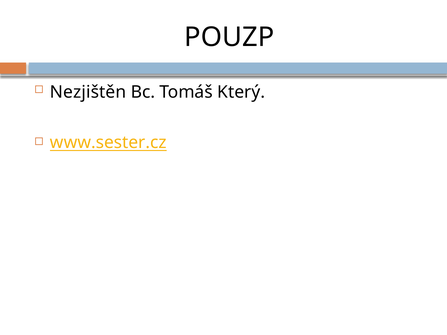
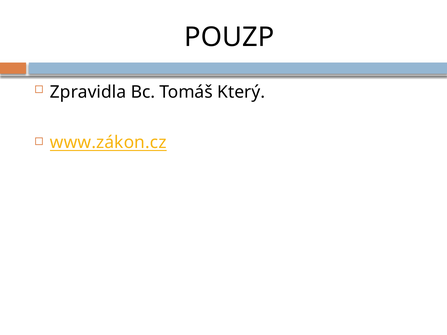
Nezjištěn: Nezjištěn -> Zpravidla (88, 92)
www.sester.cz: www.sester.cz -> www.zákon.cz (108, 143)
